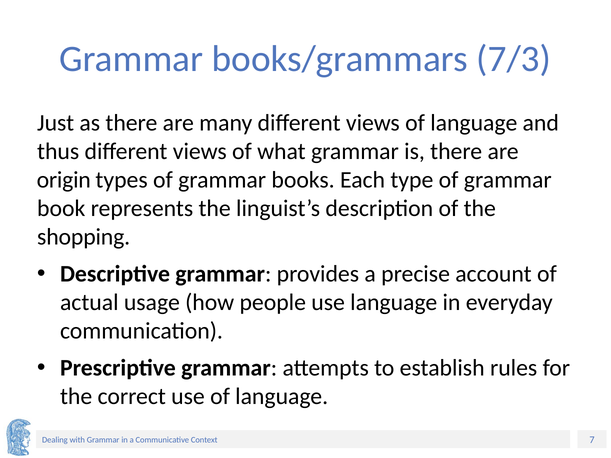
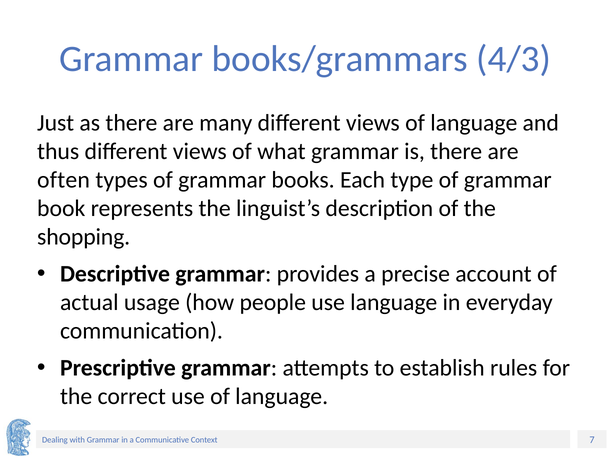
7/3: 7/3 -> 4/3 (514, 59)
origin: origin -> often (64, 180)
